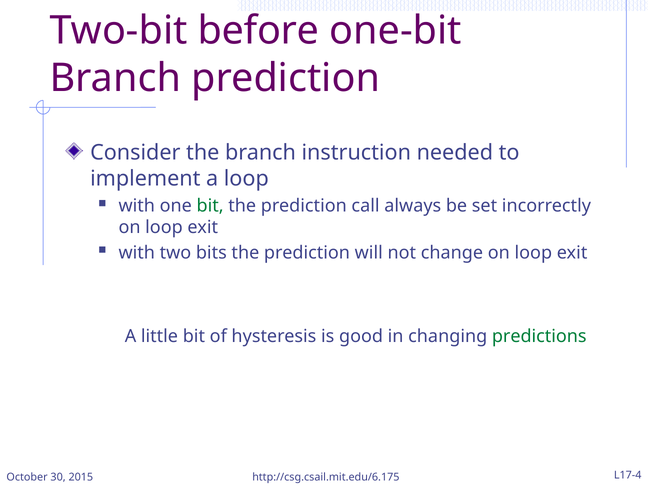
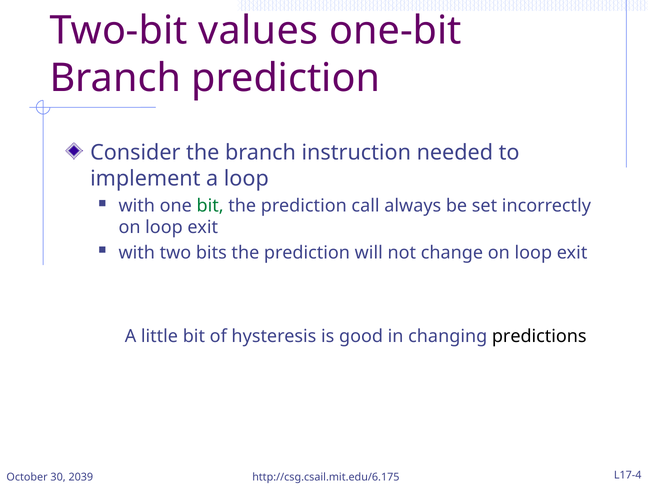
before: before -> values (258, 31)
predictions colour: green -> black (539, 337)
2015: 2015 -> 2039 (81, 477)
